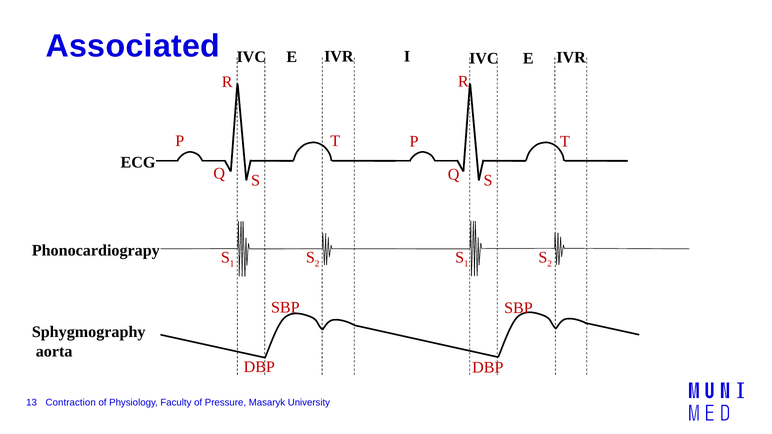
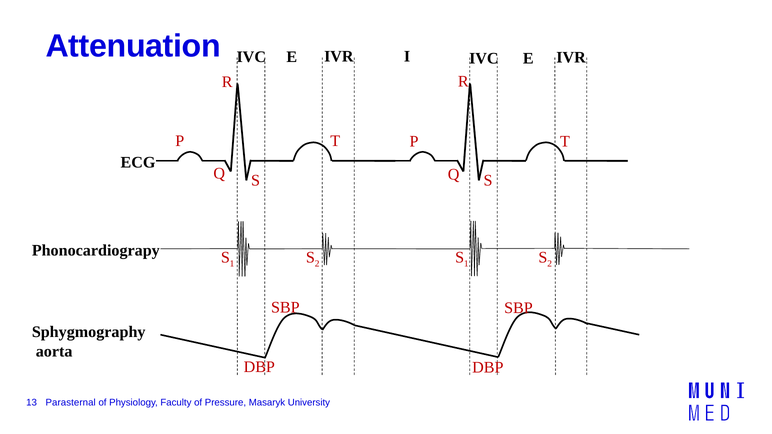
Associated: Associated -> Attenuation (133, 46)
Contraction: Contraction -> Parasternal (71, 403)
